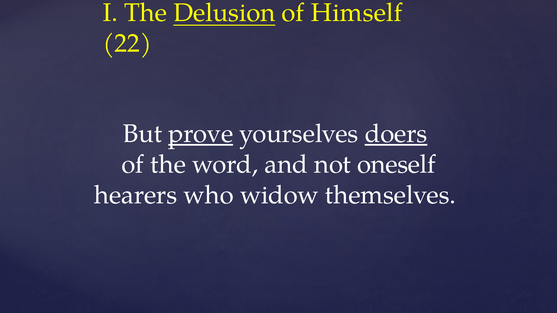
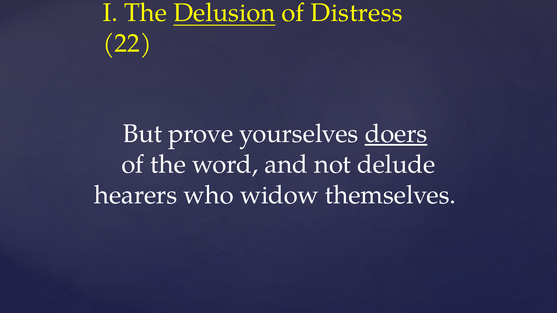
Himself: Himself -> Distress (357, 13)
prove underline: present -> none (201, 134)
oneself: oneself -> delude (396, 165)
